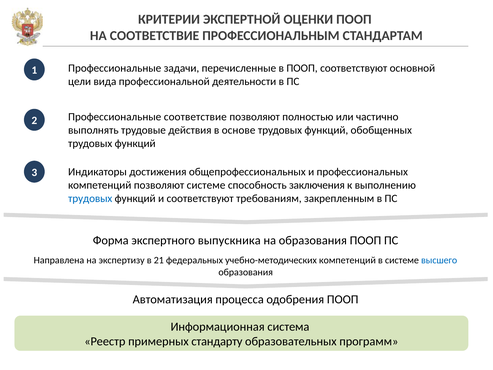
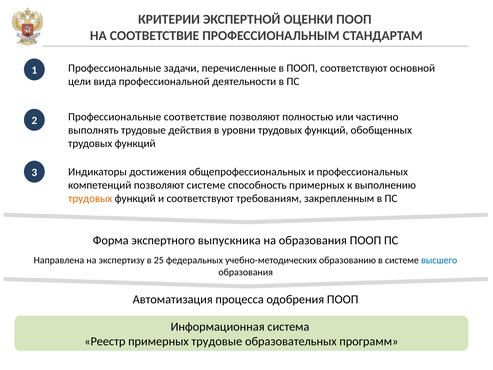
основе: основе -> уровни (239, 130)
способность заключения: заключения -> примерных (317, 185)
трудовых colour: blue -> orange (90, 198)
21: 21 -> 25 (159, 260)
учебно-методических компетенций: компетенций -> образованию (347, 260)
примерных стандарту: стандарту -> трудовые (217, 341)
